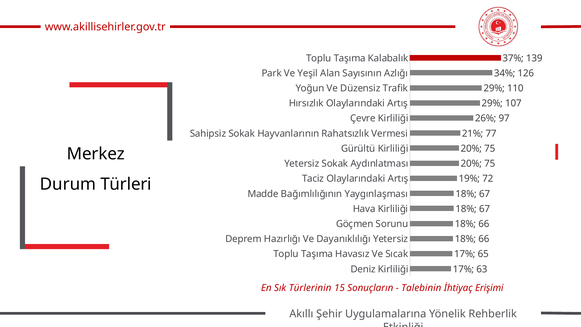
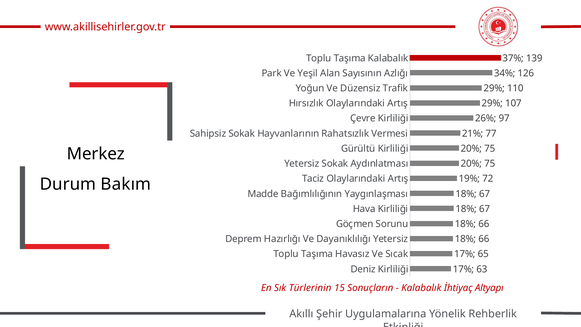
Türleri: Türleri -> Bakım (126, 184)
Talebinin: Talebinin -> Kalabalık (421, 288)
Erişimi: Erişimi -> Altyapı (489, 288)
